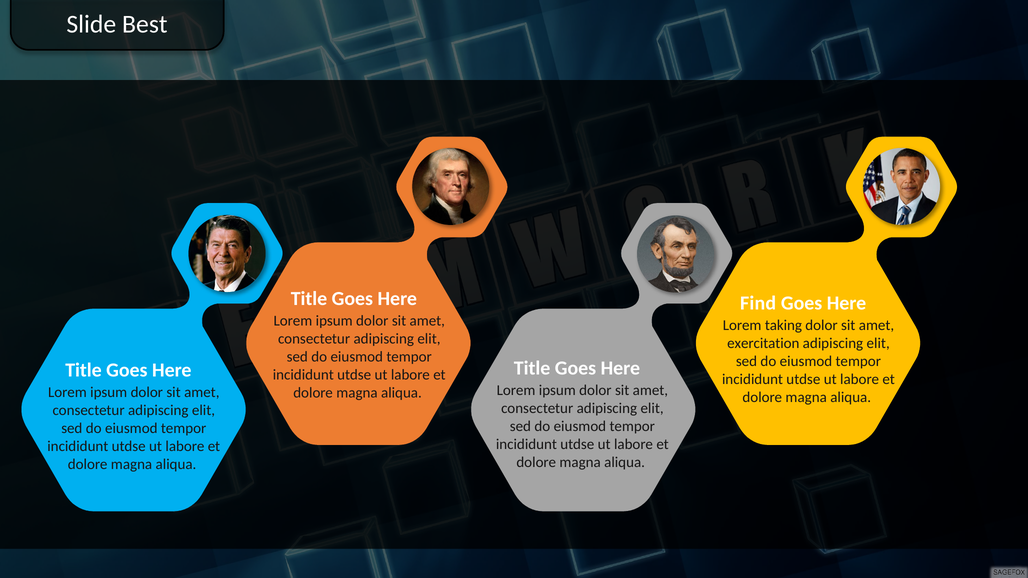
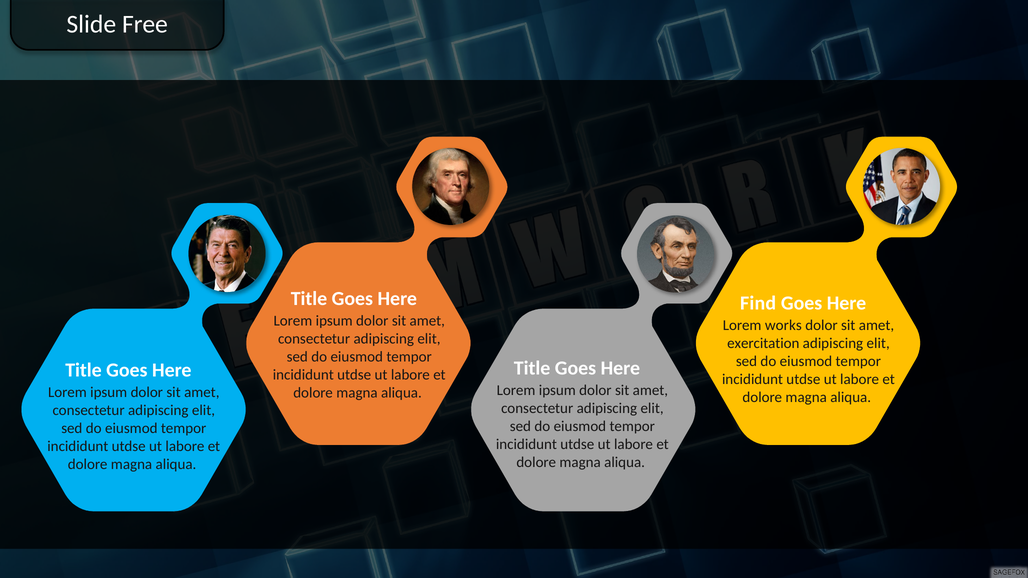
Best: Best -> Free (145, 24)
taking: taking -> works (783, 326)
